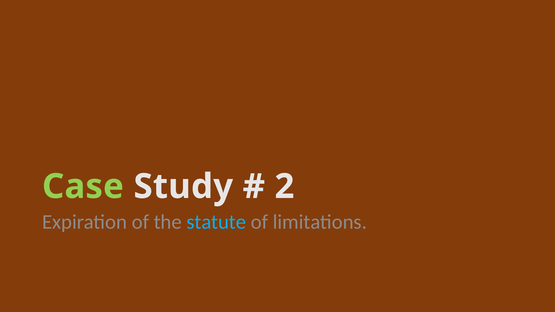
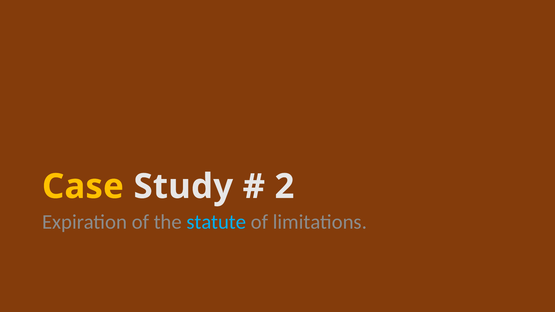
Case colour: light green -> yellow (83, 187)
